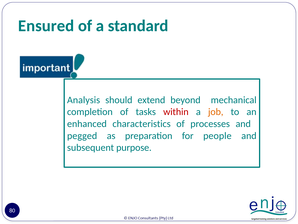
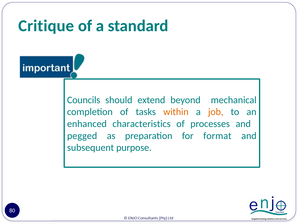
Ensured: Ensured -> Critique (46, 26)
Analysis: Analysis -> Councils (84, 100)
within colour: red -> orange (176, 112)
people: people -> format (217, 135)
